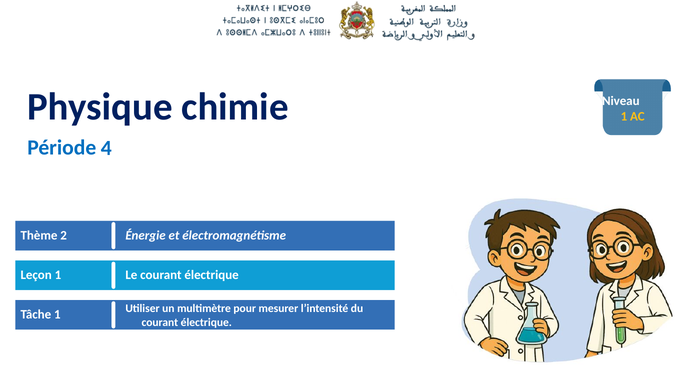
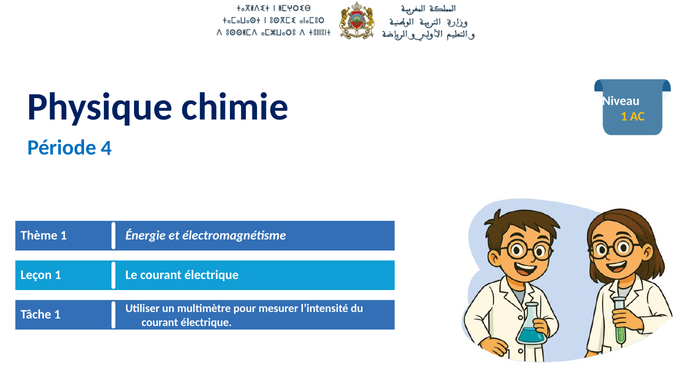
Thème 2: 2 -> 1 (64, 235)
